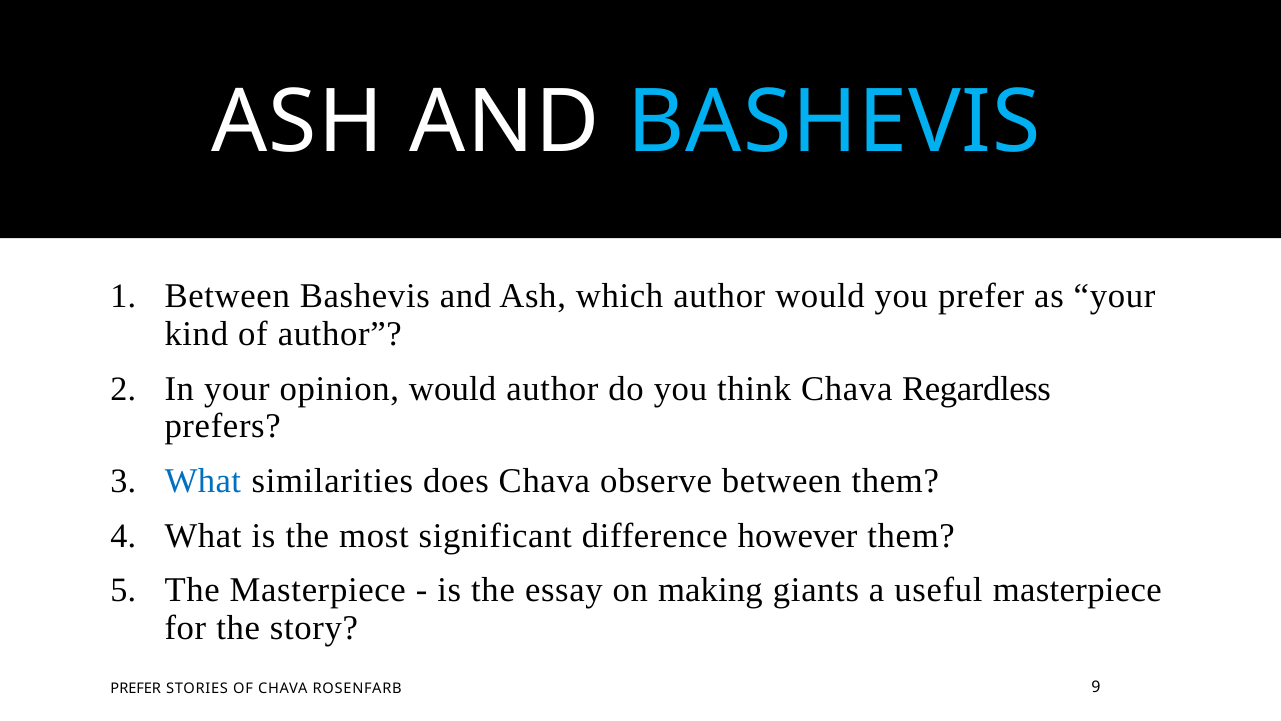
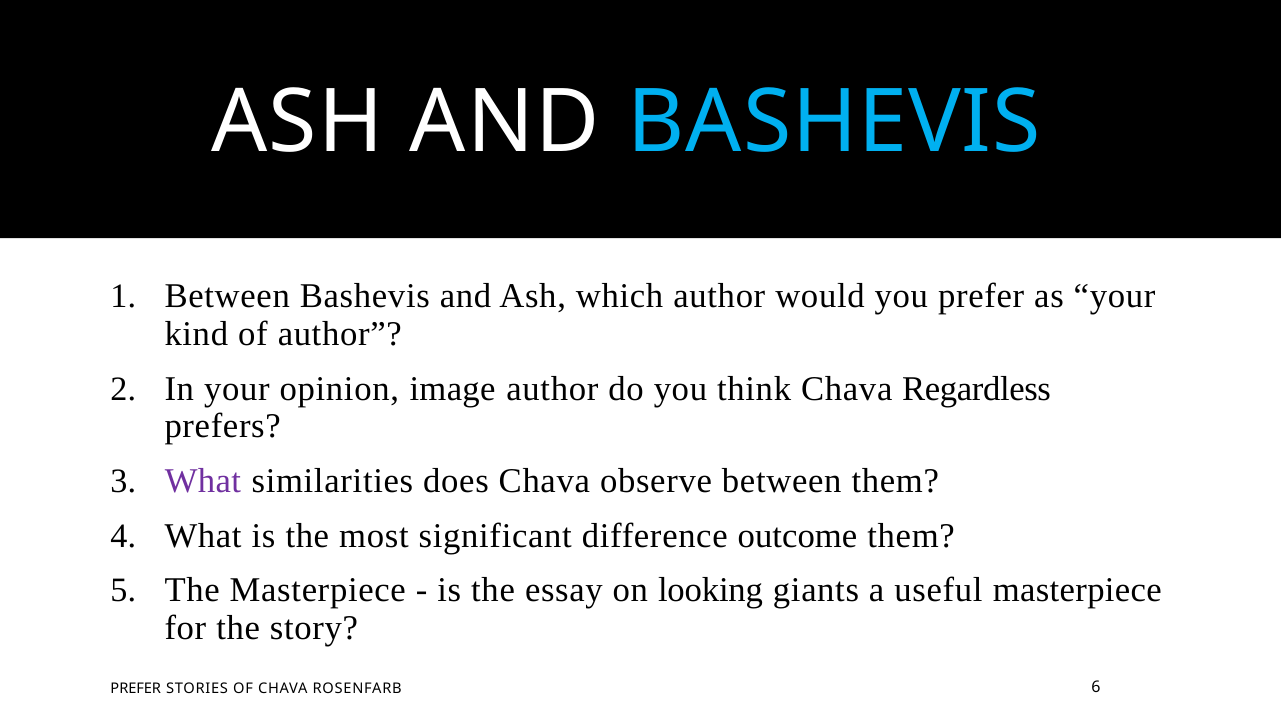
opinion would: would -> image (453, 388)
What colour: blue -> purple (203, 481)
however: however -> outcome (798, 535)
making: making -> looking (711, 590)
9: 9 -> 6 (1096, 687)
